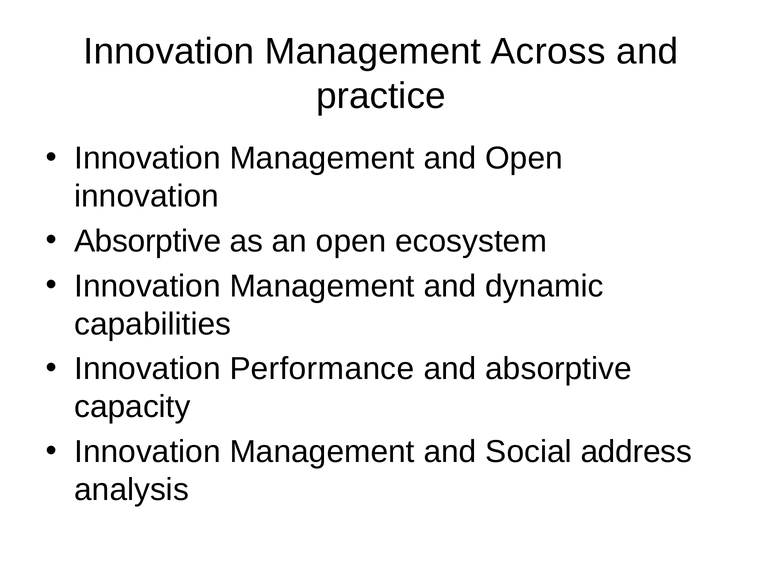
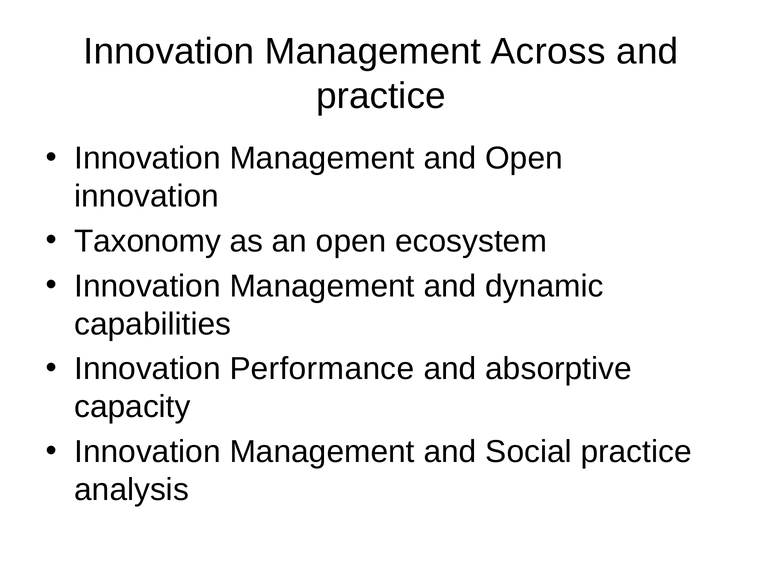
Absorptive: Absorptive -> Taxonomy (148, 241)
Social address: address -> practice (636, 452)
